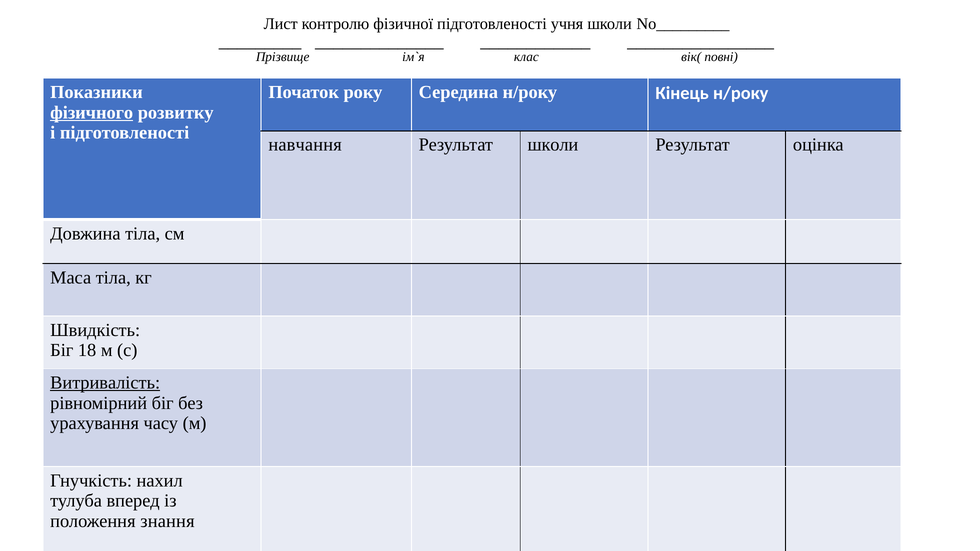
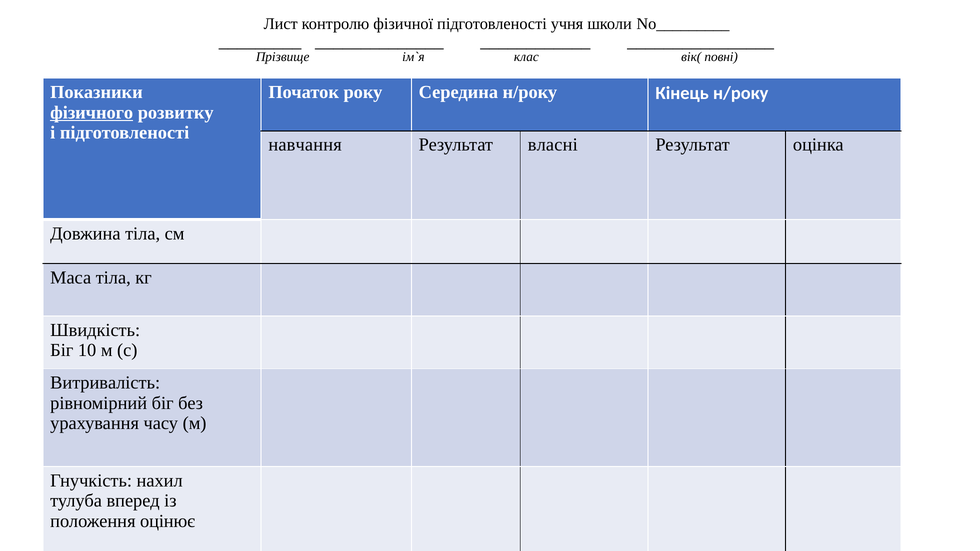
Результат школи: школи -> власні (553, 145)
18: 18 -> 10 (87, 351)
Витривалість underline: present -> none (105, 383)
знання: знання -> оцінює (168, 521)
